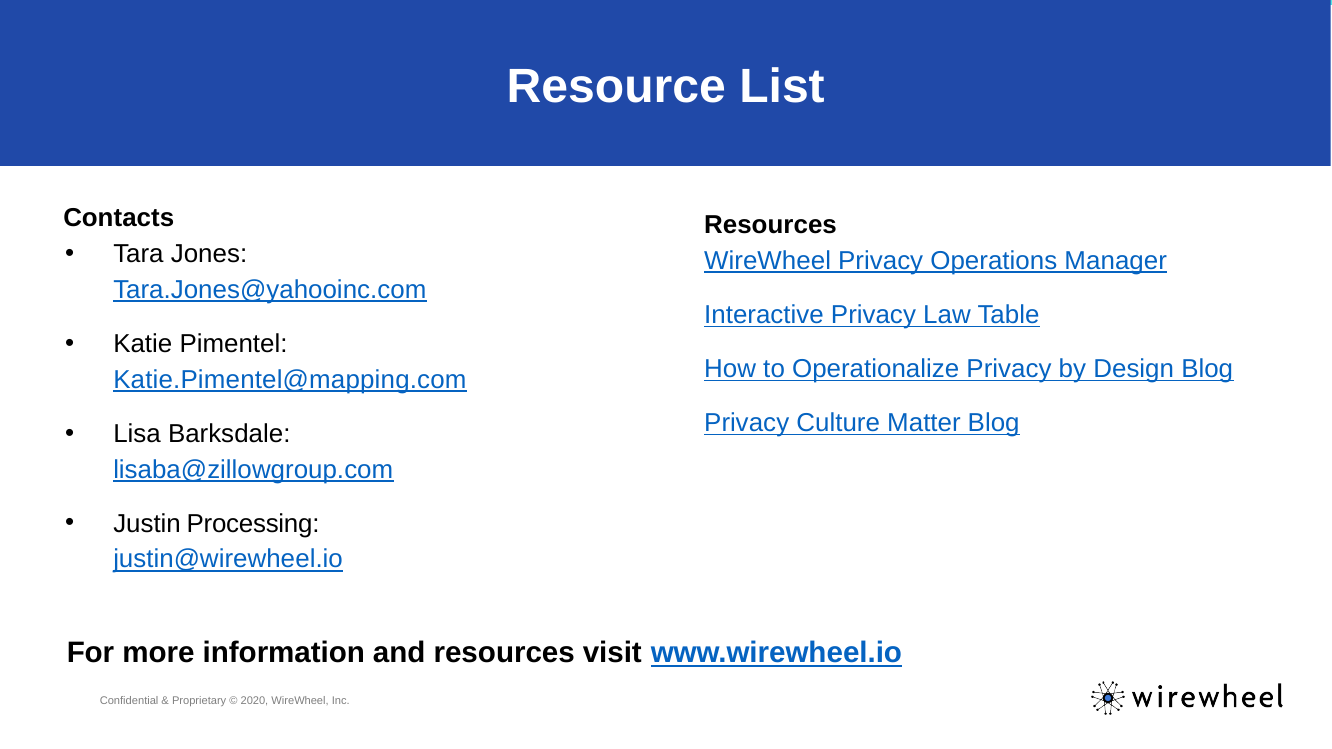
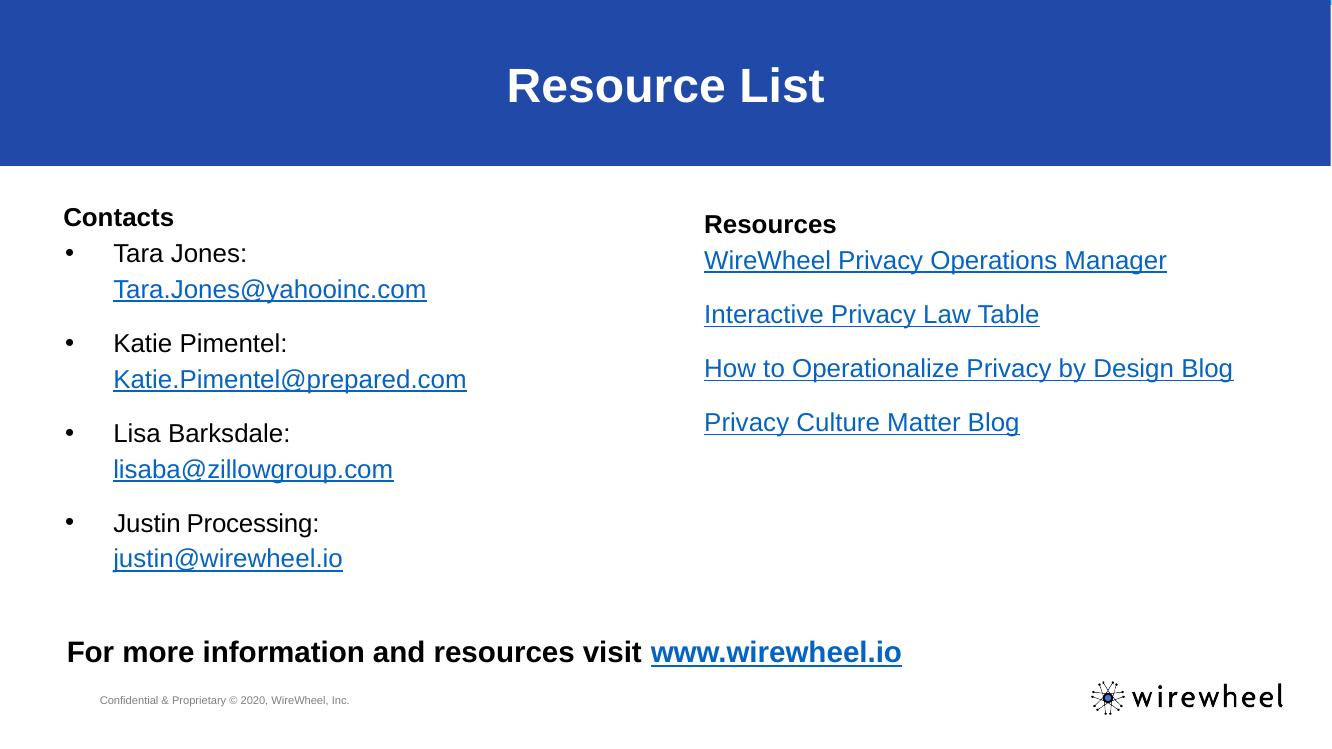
Katie.Pimentel@mapping.com: Katie.Pimentel@mapping.com -> Katie.Pimentel@prepared.com (290, 380)
